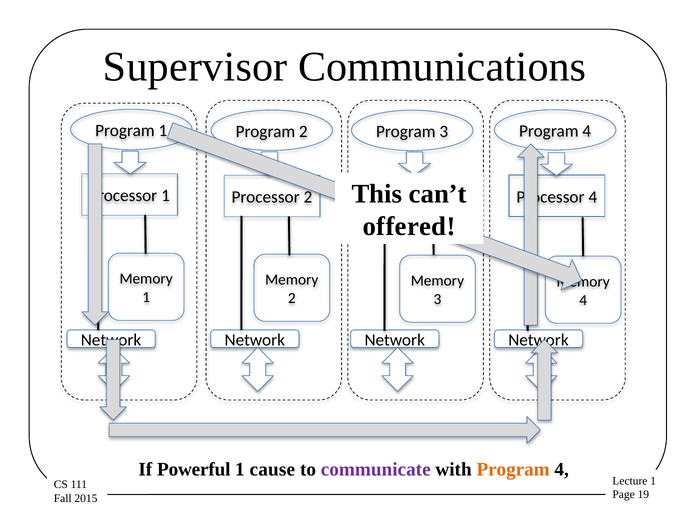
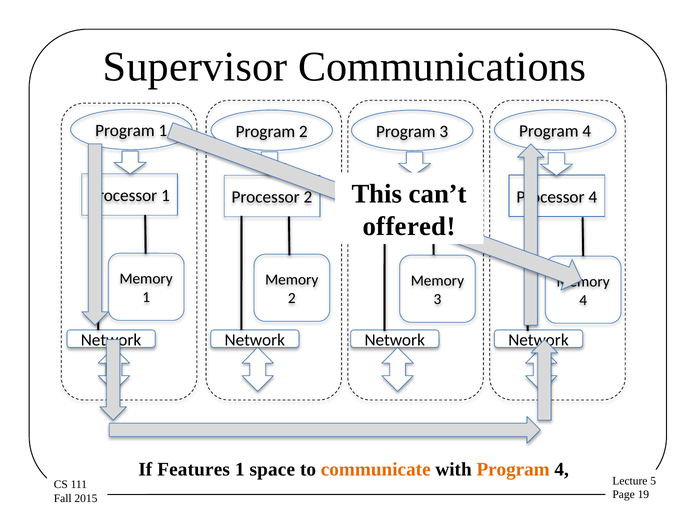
Powerful: Powerful -> Features (194, 469)
cause: cause -> space (272, 469)
communicate colour: purple -> orange (376, 469)
1: 1 -> 5 (653, 480)
